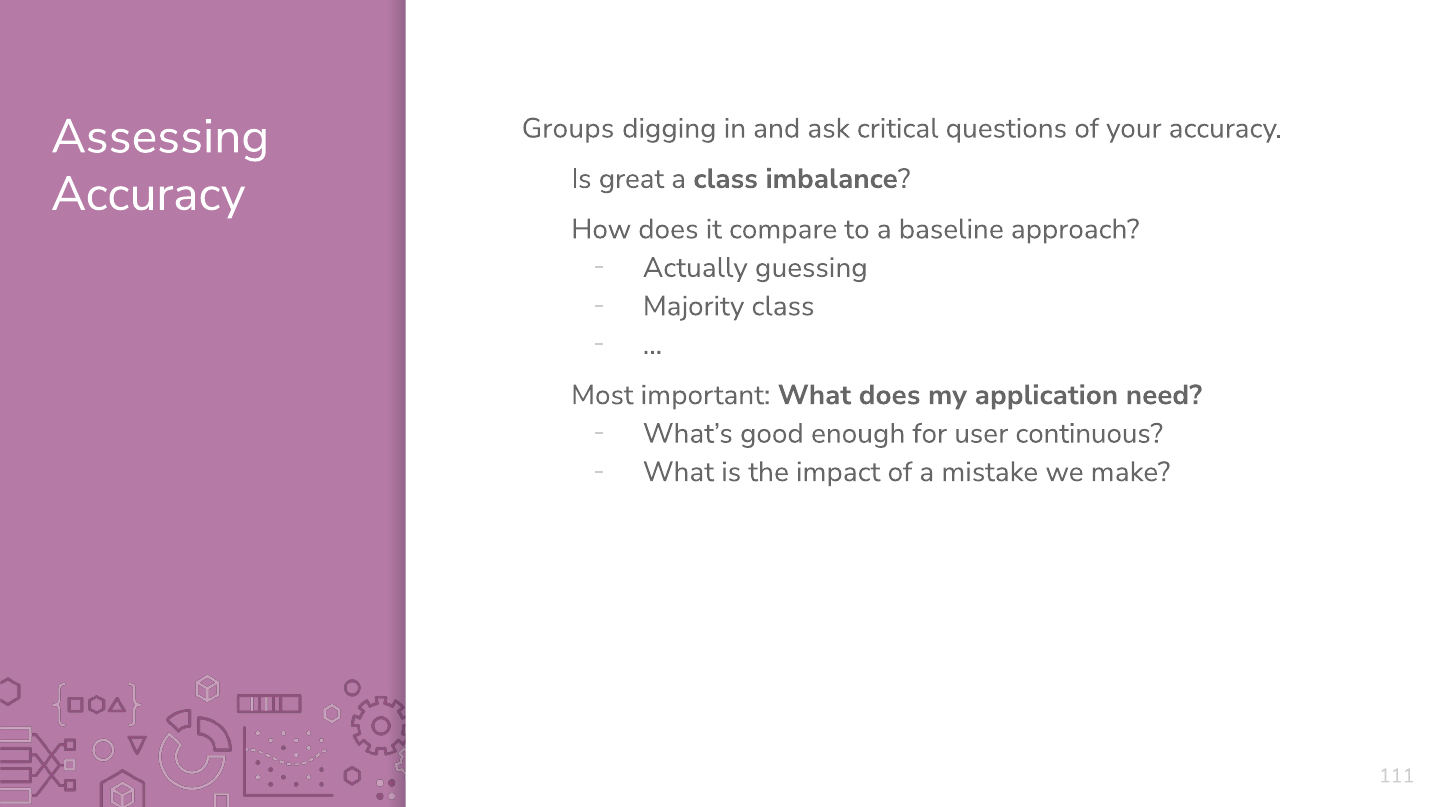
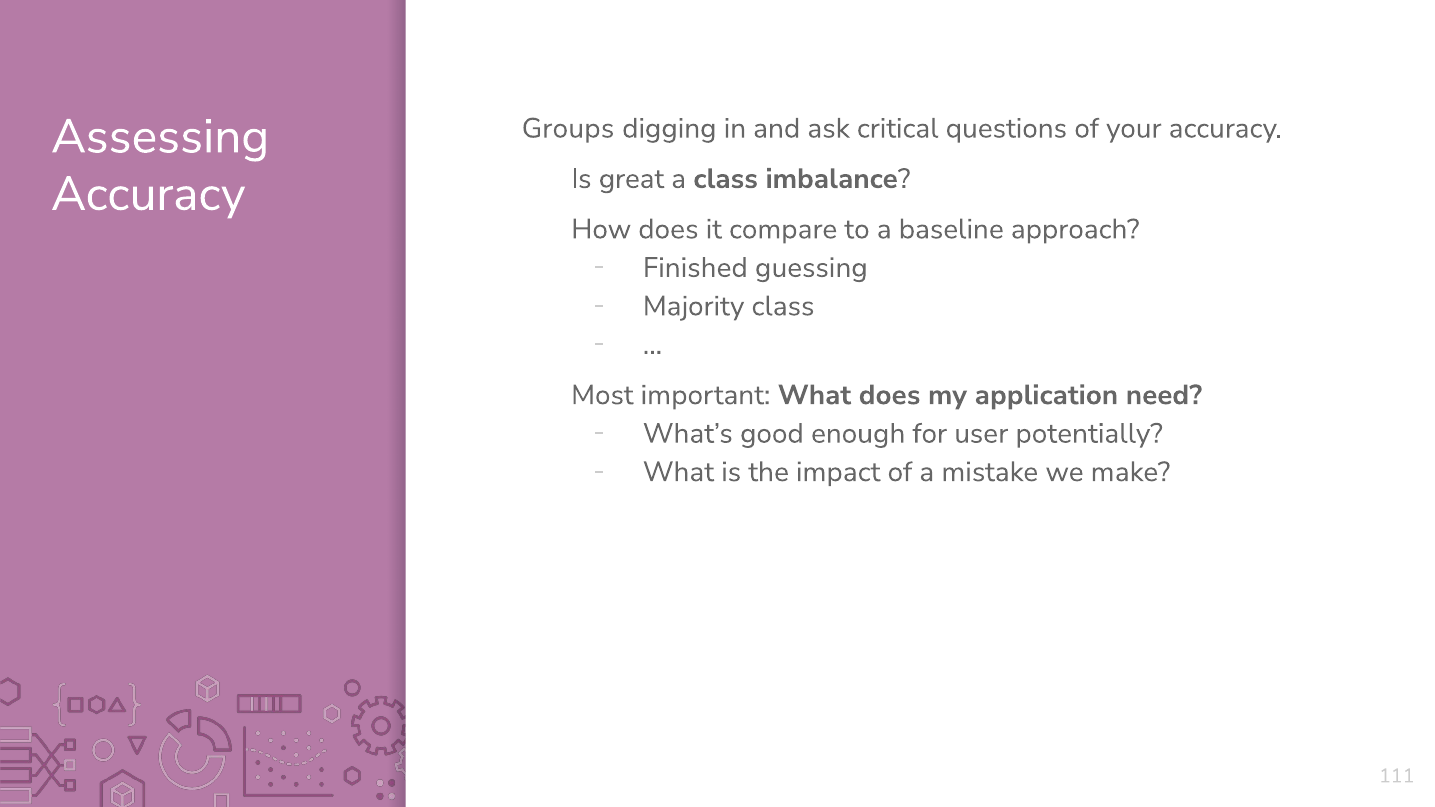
Actually: Actually -> Finished (695, 268)
continuous: continuous -> potentially (1089, 434)
